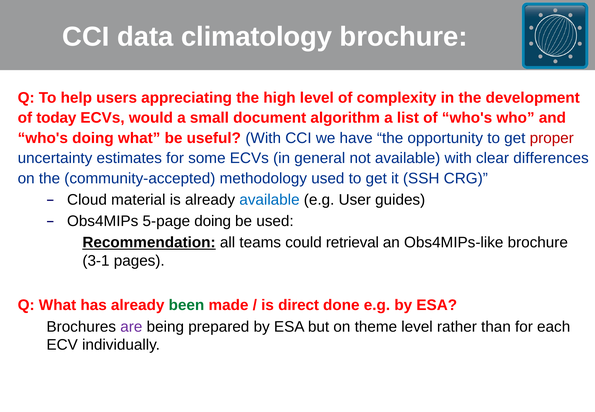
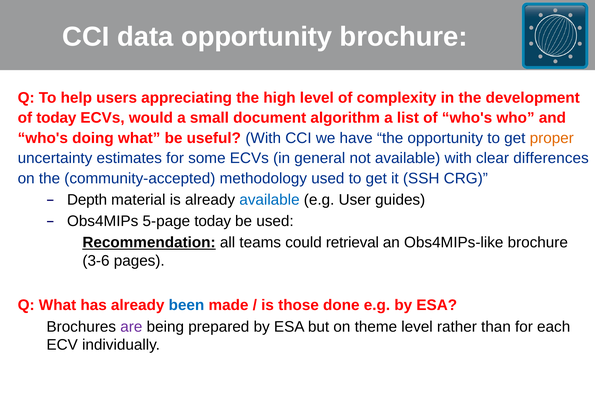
data climatology: climatology -> opportunity (257, 37)
proper colour: red -> orange (552, 138)
Cloud: Cloud -> Depth (87, 200)
5-page doing: doing -> today (213, 221)
3-1: 3-1 -> 3-6 (96, 261)
been colour: green -> blue (186, 305)
direct: direct -> those (299, 305)
